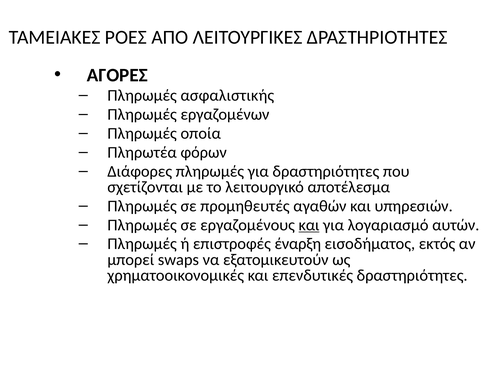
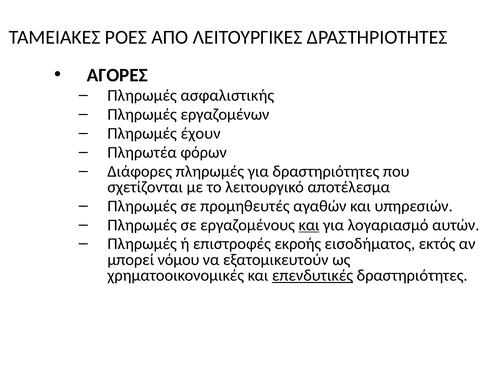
οποία: οποία -> έχουν (201, 133)
έναρξη: έναρξη -> εκροής (298, 244)
swaps: swaps -> νόµου (179, 260)
επενδυτικές underline: none -> present (313, 276)
